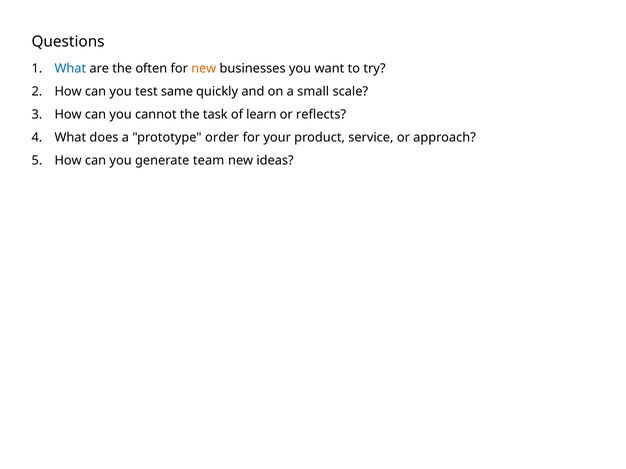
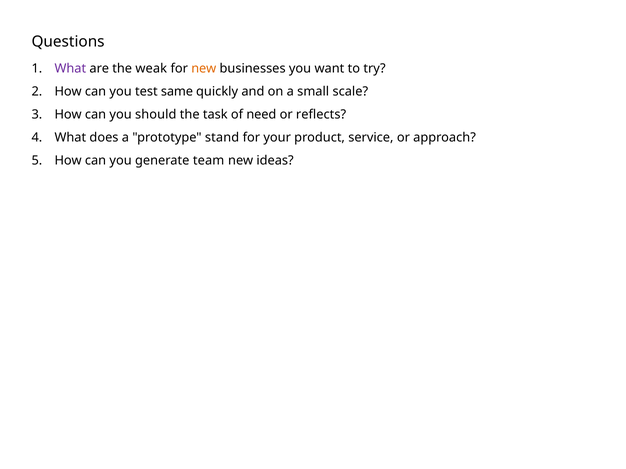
What colour: blue -> purple (70, 69)
often: often -> weak (151, 69)
cannot: cannot -> should (156, 115)
learn: learn -> need (261, 115)
order: order -> stand (222, 138)
